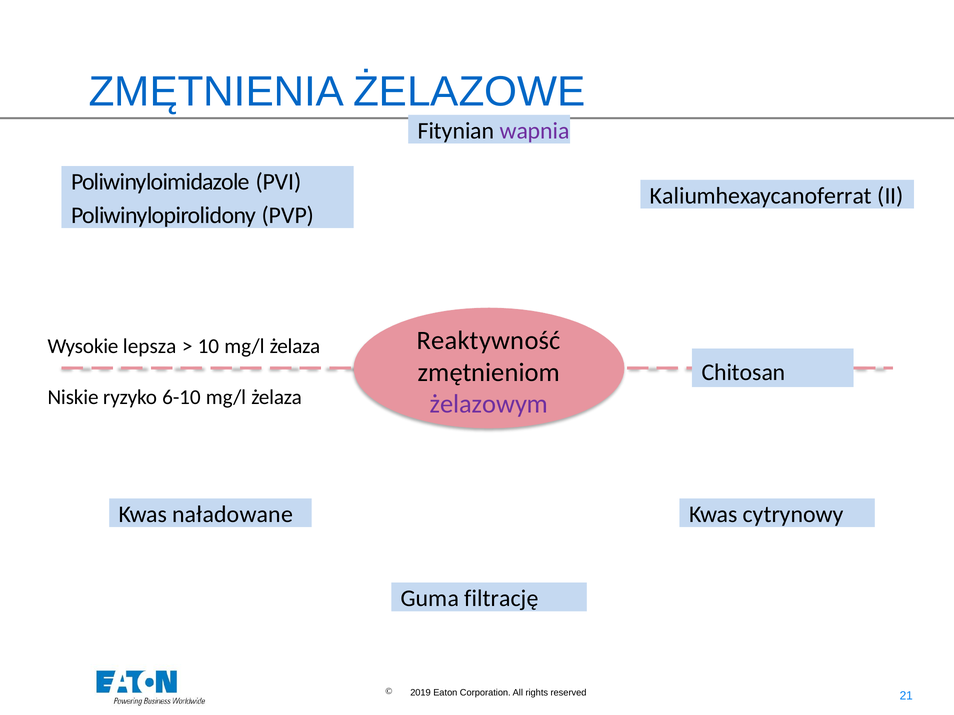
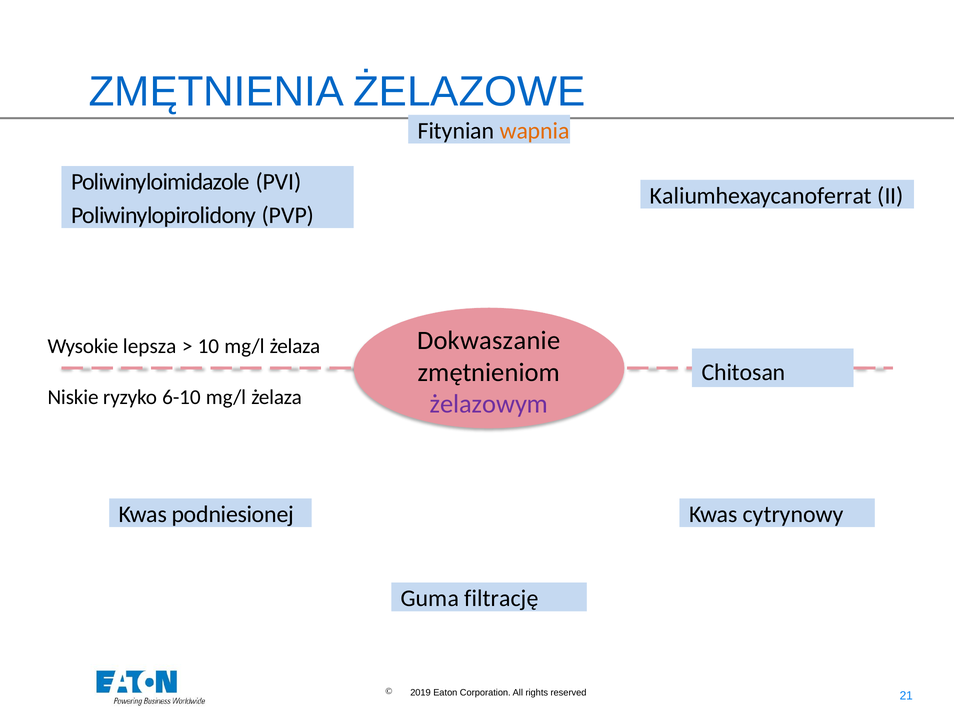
wapnia colour: purple -> orange (535, 131)
Reaktywność: Reaktywność -> Dokwaszanie (489, 341)
naładowane: naładowane -> podniesionej (233, 515)
